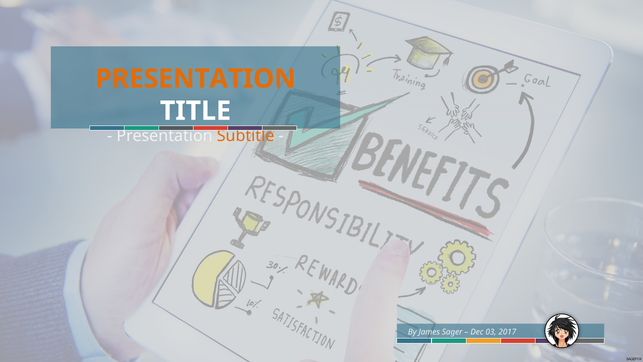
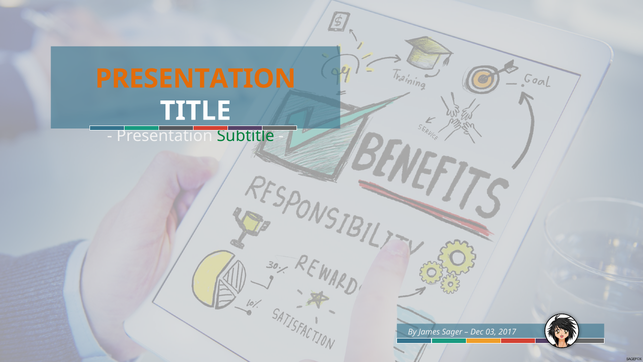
Subtitle colour: orange -> green (246, 136)
